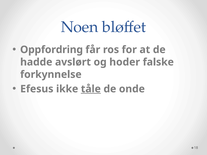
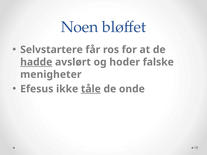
Oppfordring: Oppfordring -> Selvstartere (51, 50)
hadde underline: none -> present (36, 62)
forkynnelse: forkynnelse -> menigheter (51, 75)
